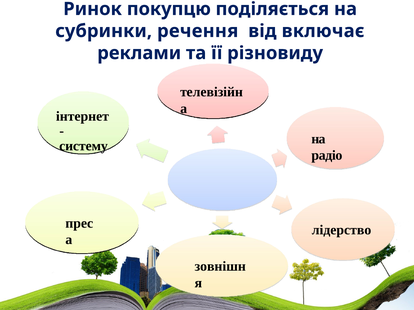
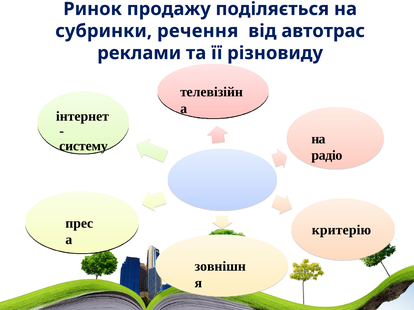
покупцю: покупцю -> продажу (169, 9)
включає: включає -> автотрас (323, 31)
лідерство: лідерство -> критерію (341, 230)
